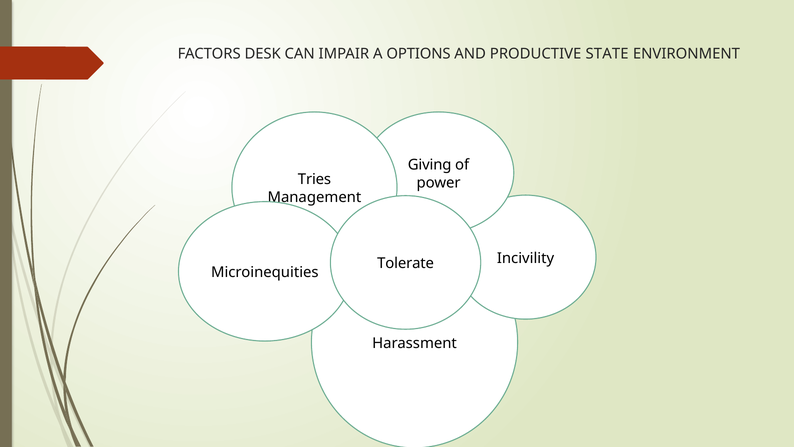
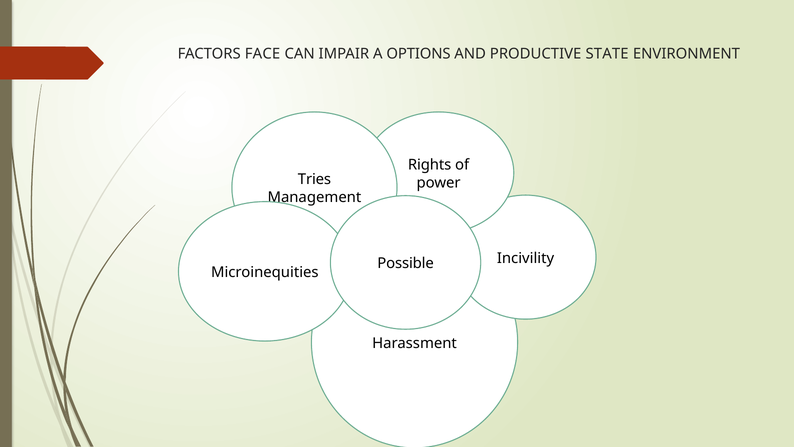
DESK: DESK -> FACE (263, 54)
Giving: Giving -> Rights (430, 165)
Tolerate: Tolerate -> Possible (406, 263)
